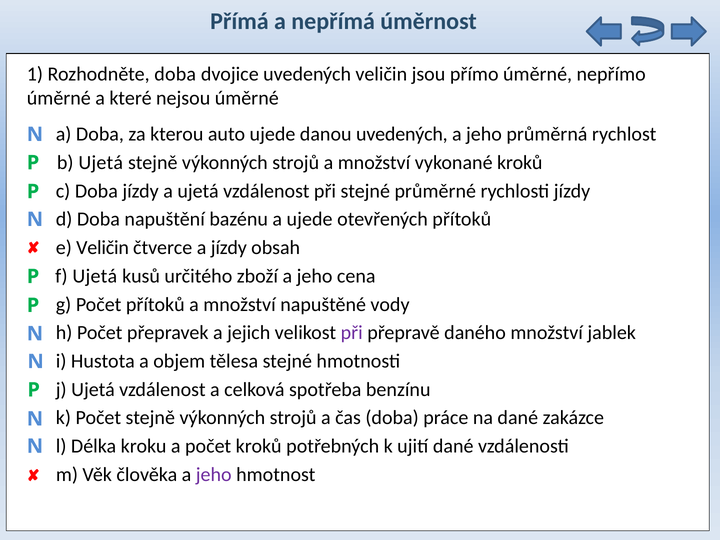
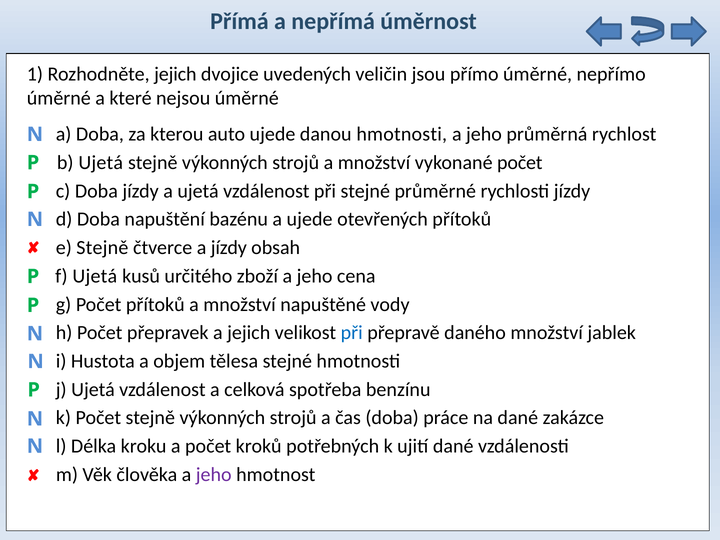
Rozhodněte doba: doba -> jejich (175, 74)
danou uvedených: uvedených -> hmotnosti (402, 134)
vykonané kroků: kroků -> počet (520, 163)
e Veličin: Veličin -> Stejně (102, 248)
při colour: purple -> blue (352, 333)
